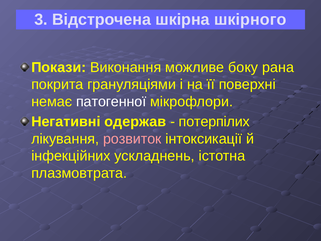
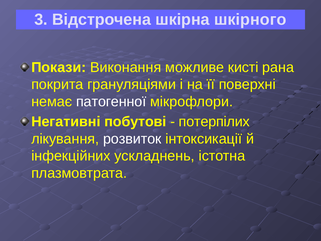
боку: боку -> кисті (243, 67)
одержав: одержав -> побутові (135, 122)
розвиток colour: pink -> white (132, 139)
